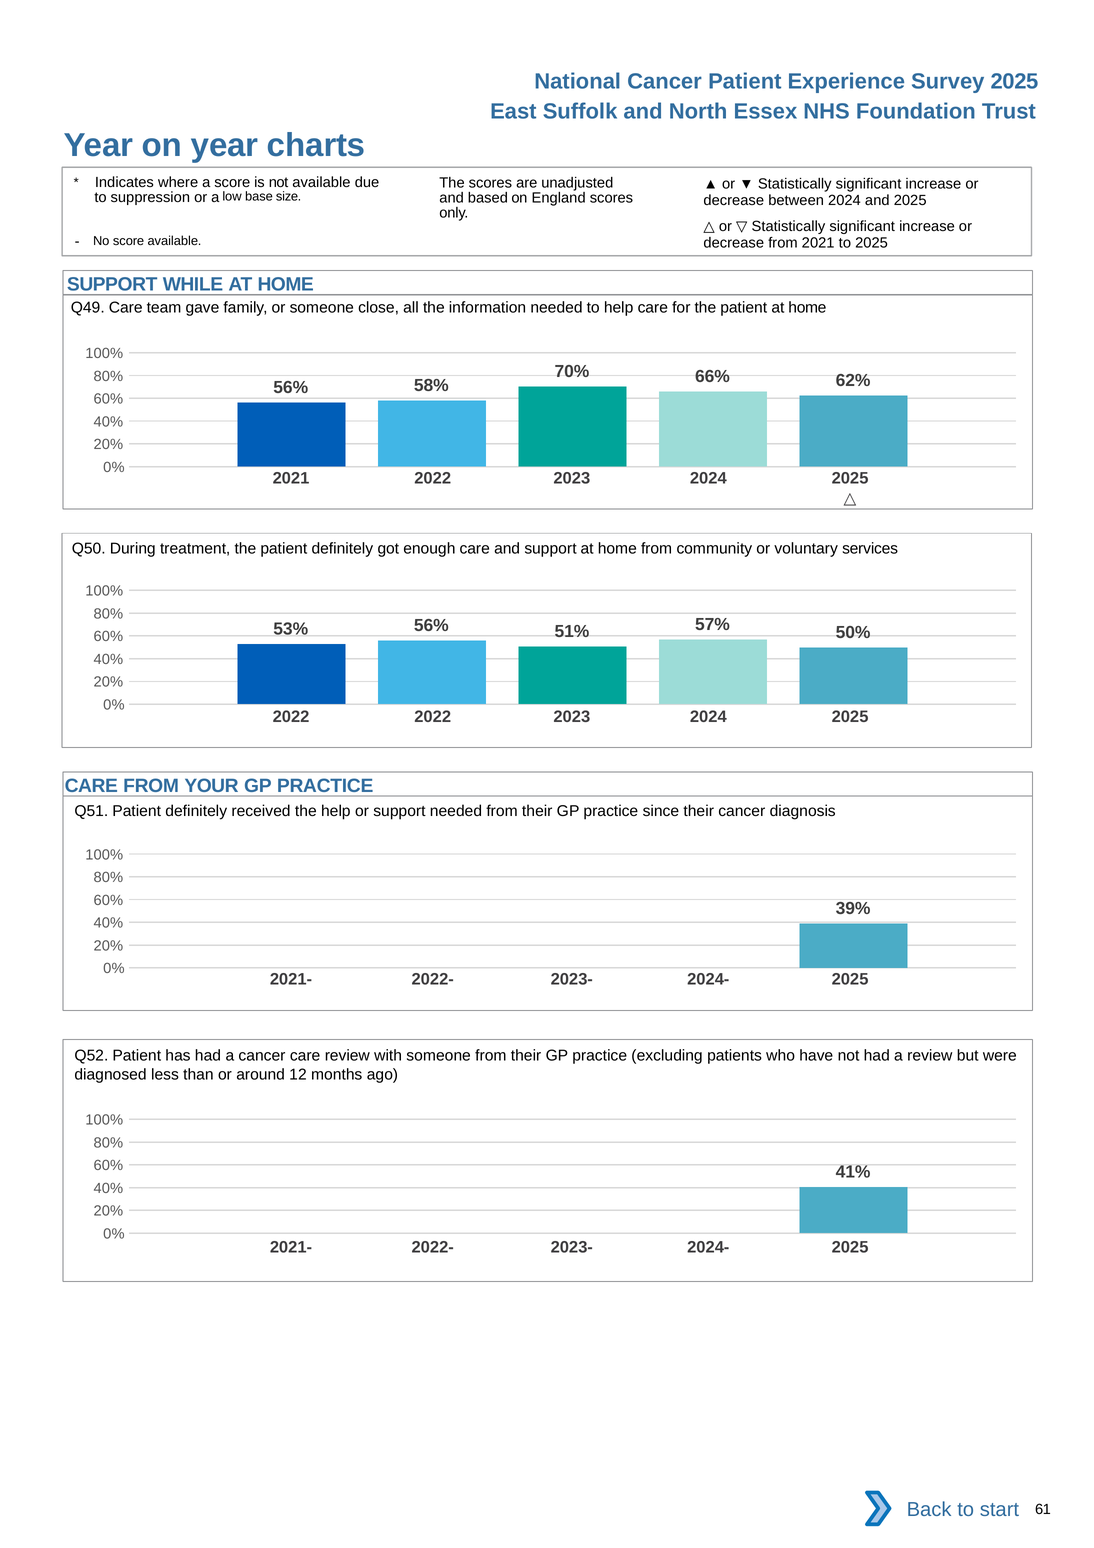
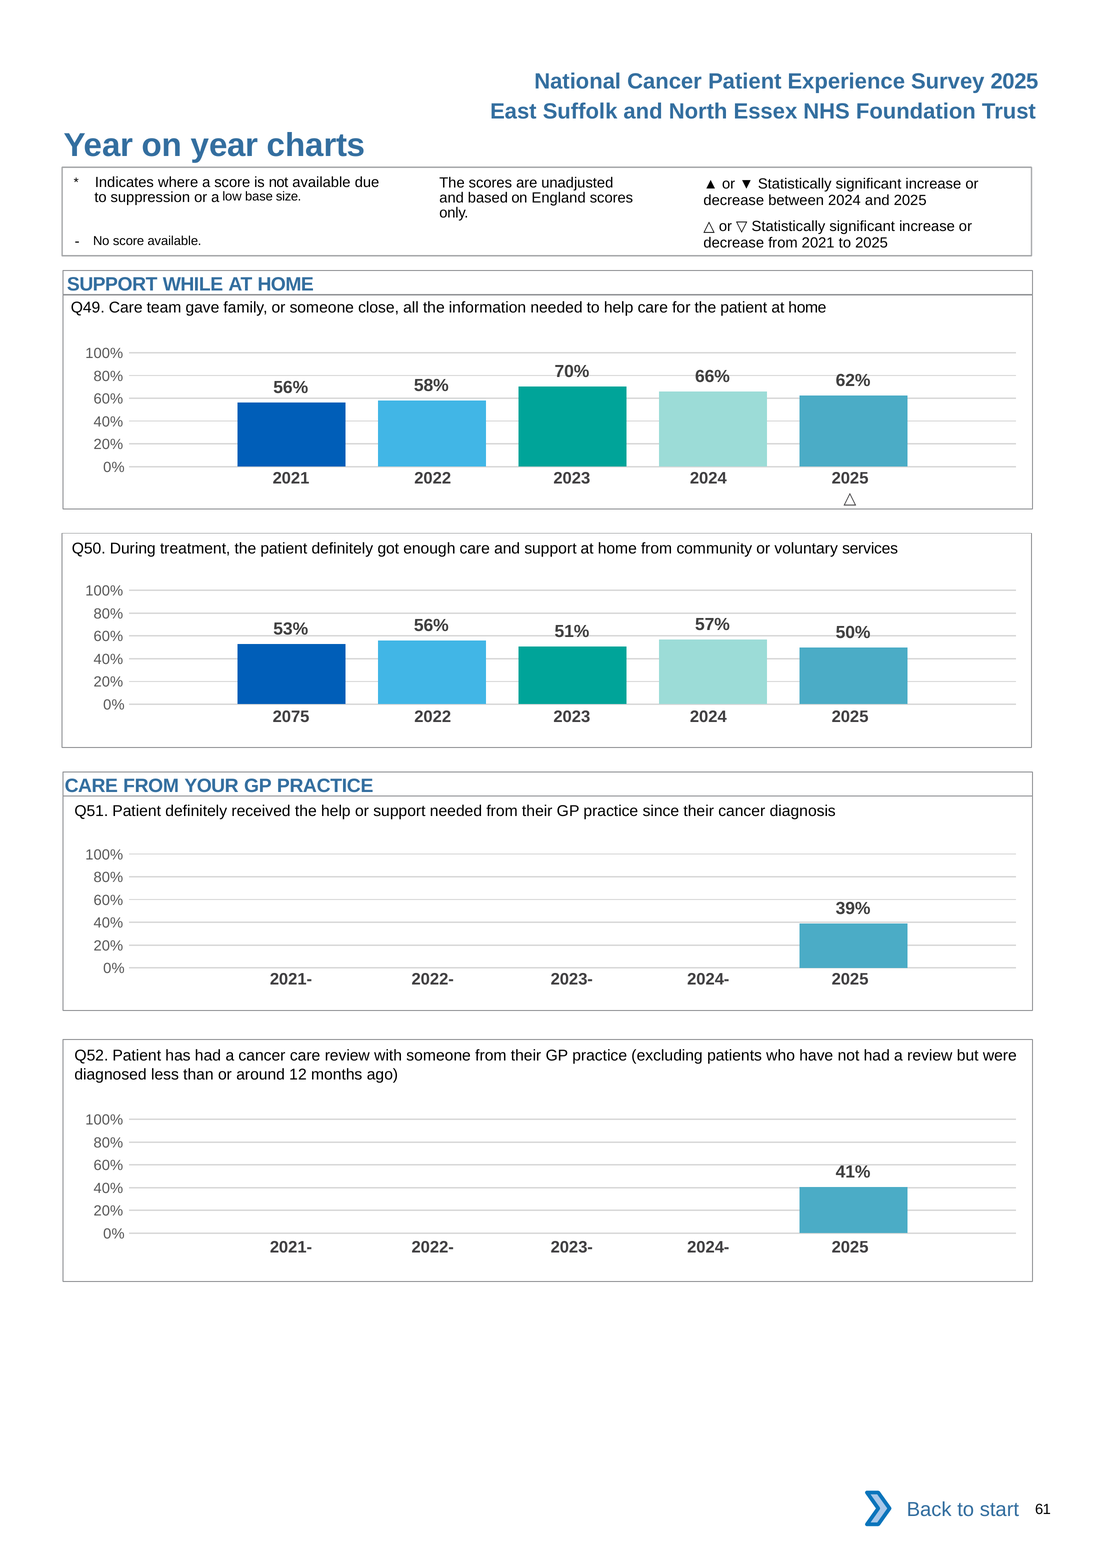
2022: 2022 -> 2075 (291, 717)
